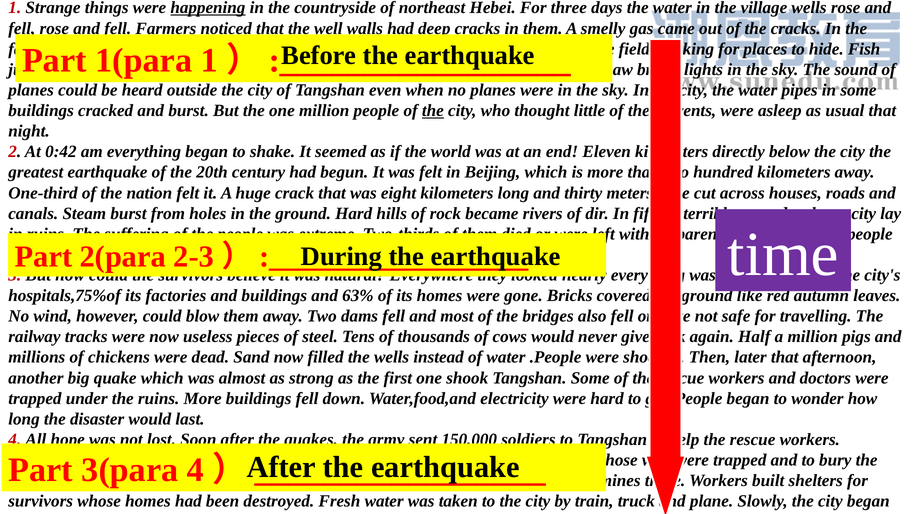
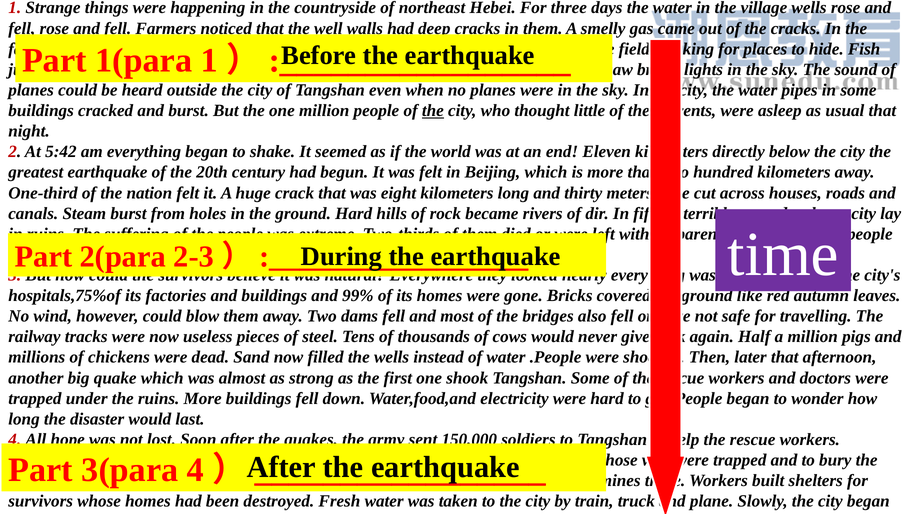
happening underline: present -> none (208, 8)
0:42: 0:42 -> 5:42 (61, 152)
63%: 63% -> 99% (358, 295)
